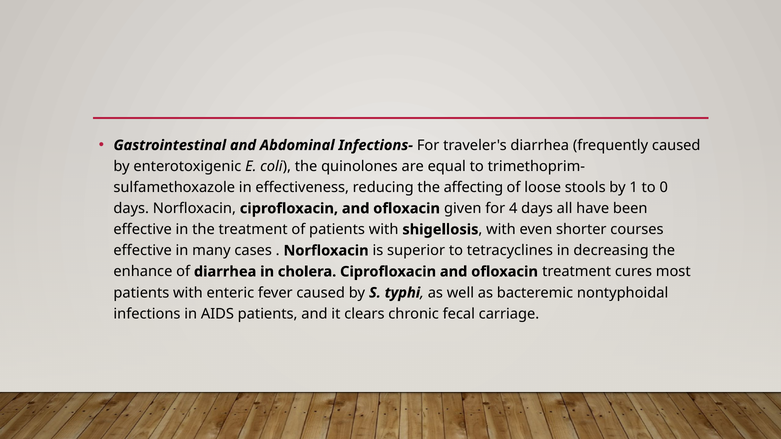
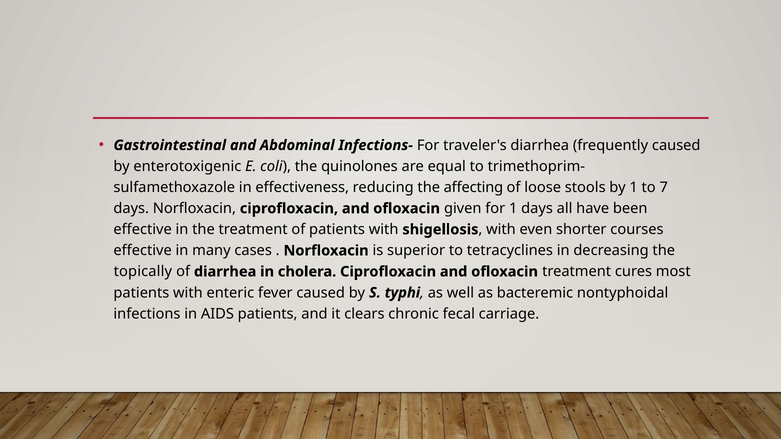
0: 0 -> 7 (664, 188)
for 4: 4 -> 1 (513, 209)
enhance: enhance -> topically (143, 272)
